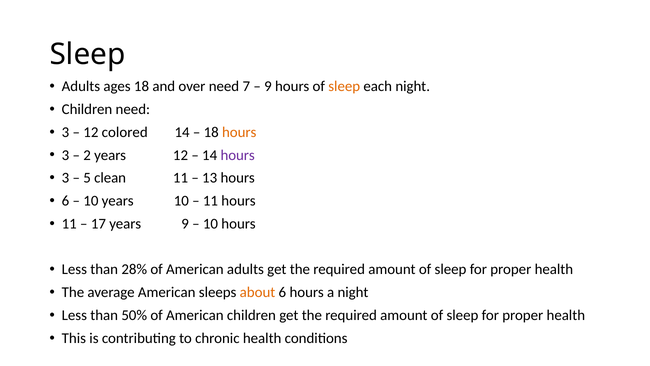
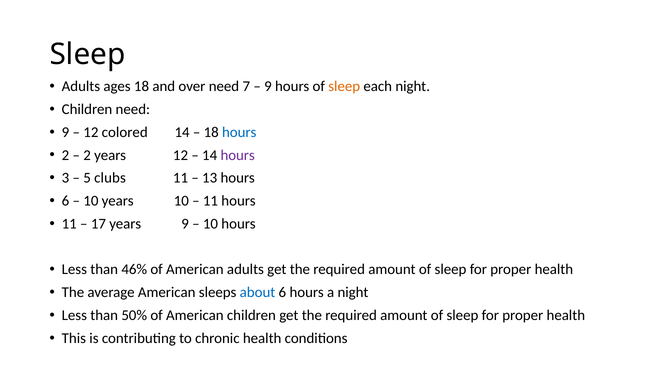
3: 3 -> 9 (66, 132)
hours colour: orange -> blue (239, 132)
3: 3 -> 2 (66, 155)
clean: clean -> clubs (110, 178)
28%: 28% -> 46% (134, 269)
about colour: orange -> blue (257, 292)
